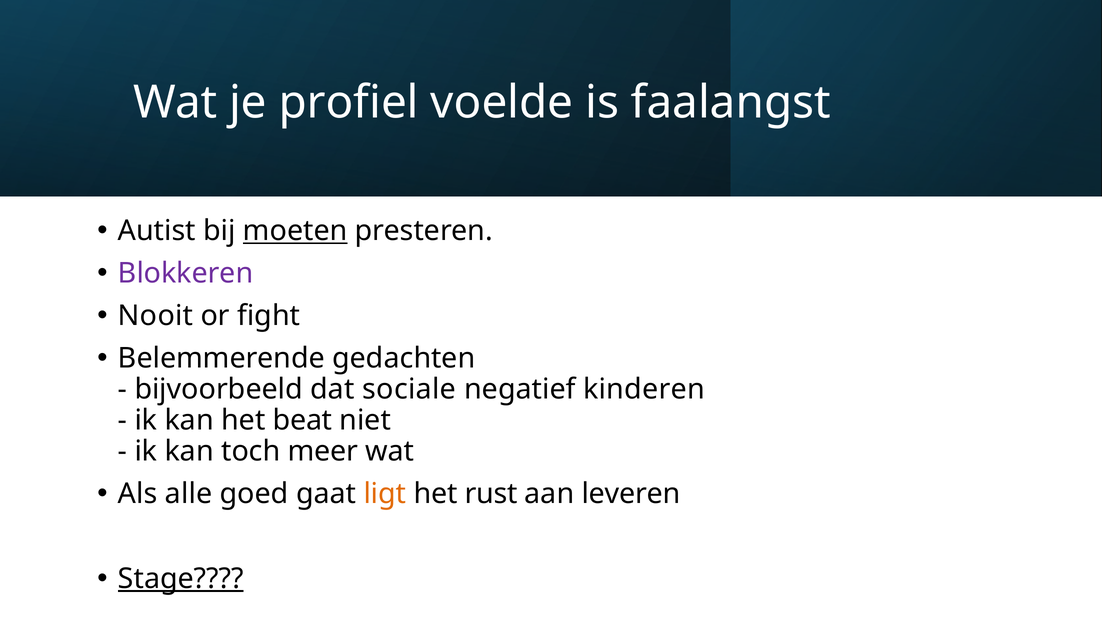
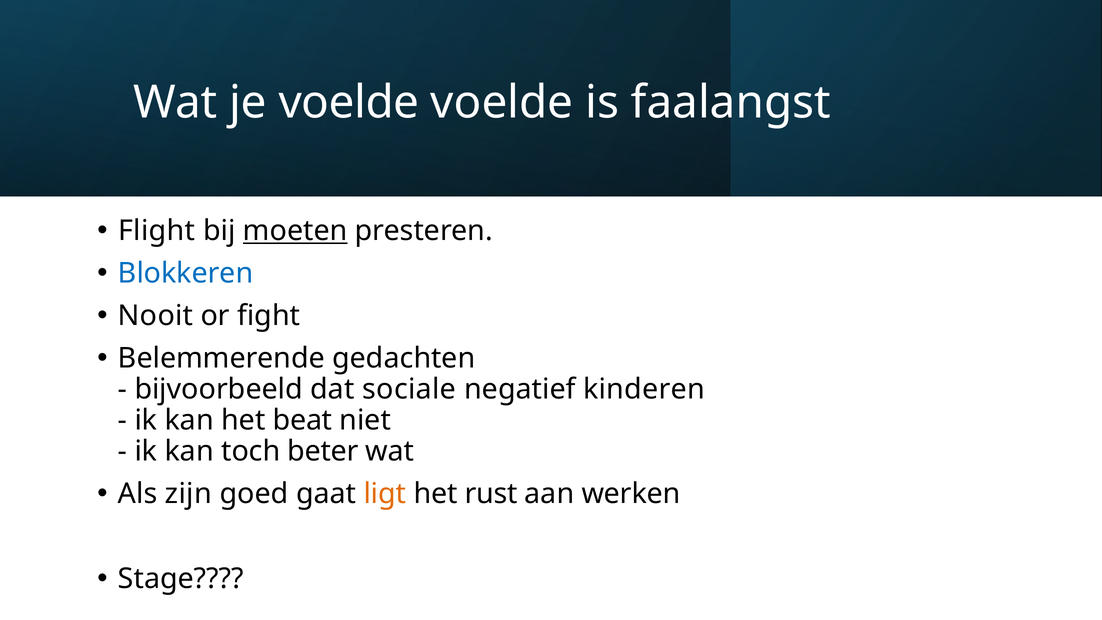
je profiel: profiel -> voelde (349, 102)
Autist: Autist -> Flight (157, 231)
Blokkeren colour: purple -> blue (186, 273)
meer: meer -> beter (323, 451)
alle: alle -> zijn (188, 494)
leveren: leveren -> werken (631, 494)
Stage underline: present -> none (181, 578)
